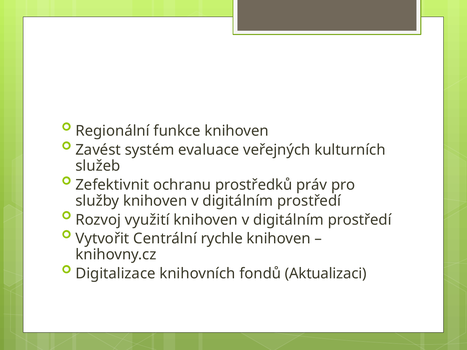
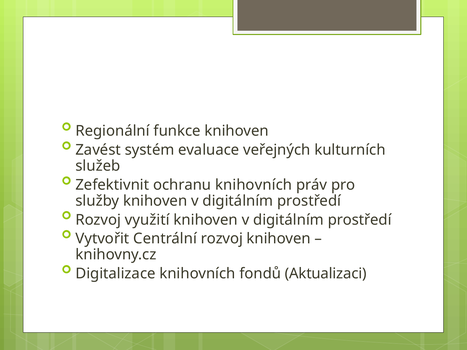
ochranu prostředků: prostředků -> knihovních (254, 185)
Centrální rychle: rychle -> rozvoj (222, 239)
